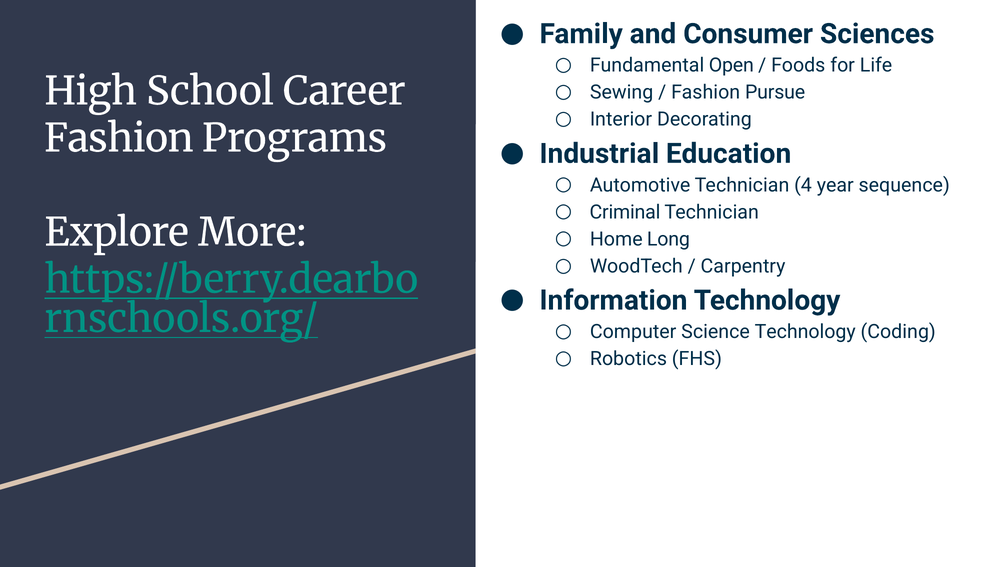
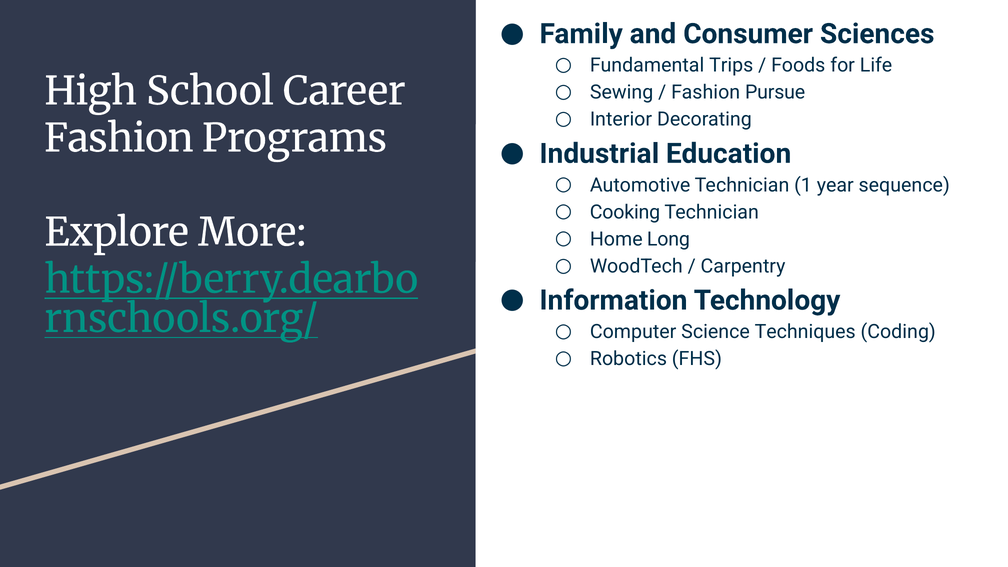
Open: Open -> Trips (731, 65)
4: 4 -> 1 (803, 185)
Criminal: Criminal -> Cooking (625, 212)
Science Technology: Technology -> Techniques (805, 332)
